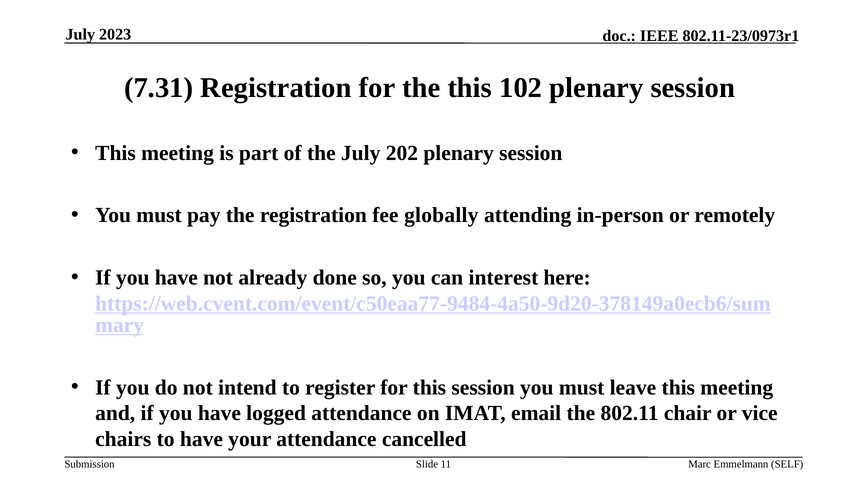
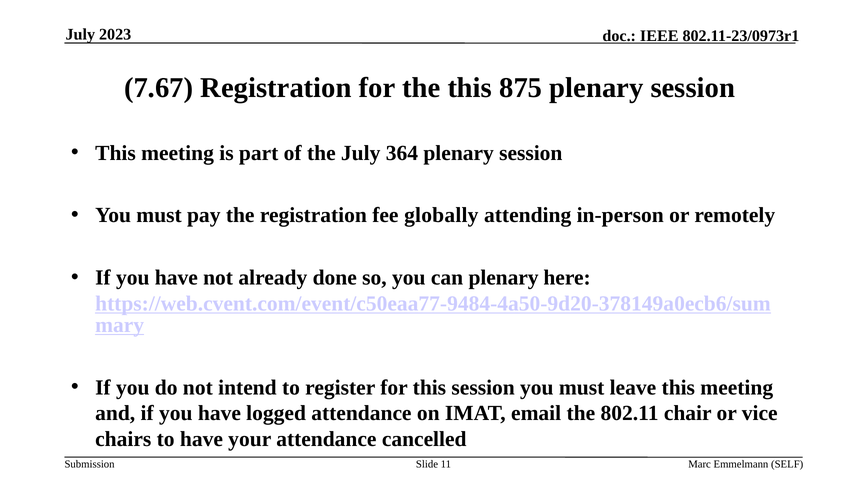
7.31: 7.31 -> 7.67 (159, 88)
102: 102 -> 875 (521, 88)
202: 202 -> 364 (402, 153)
can interest: interest -> plenary (504, 278)
